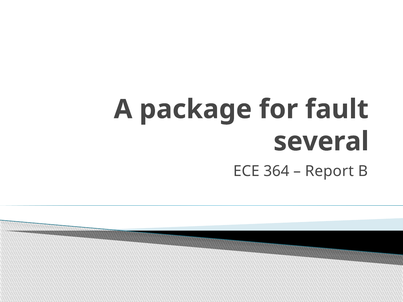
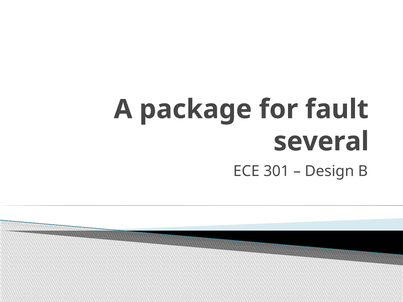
364: 364 -> 301 (276, 171)
Report: Report -> Design (329, 171)
